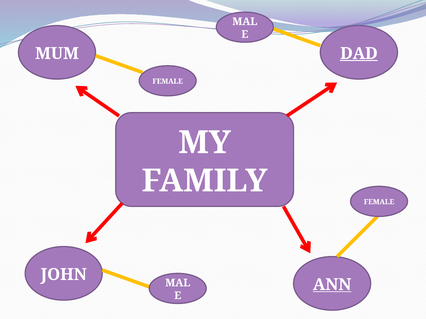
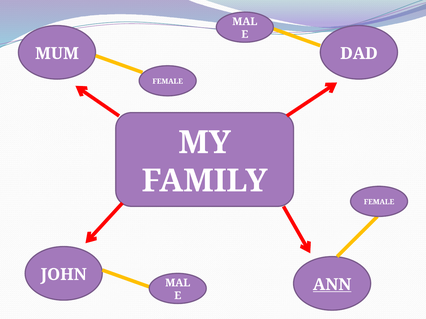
DAD underline: present -> none (359, 54)
